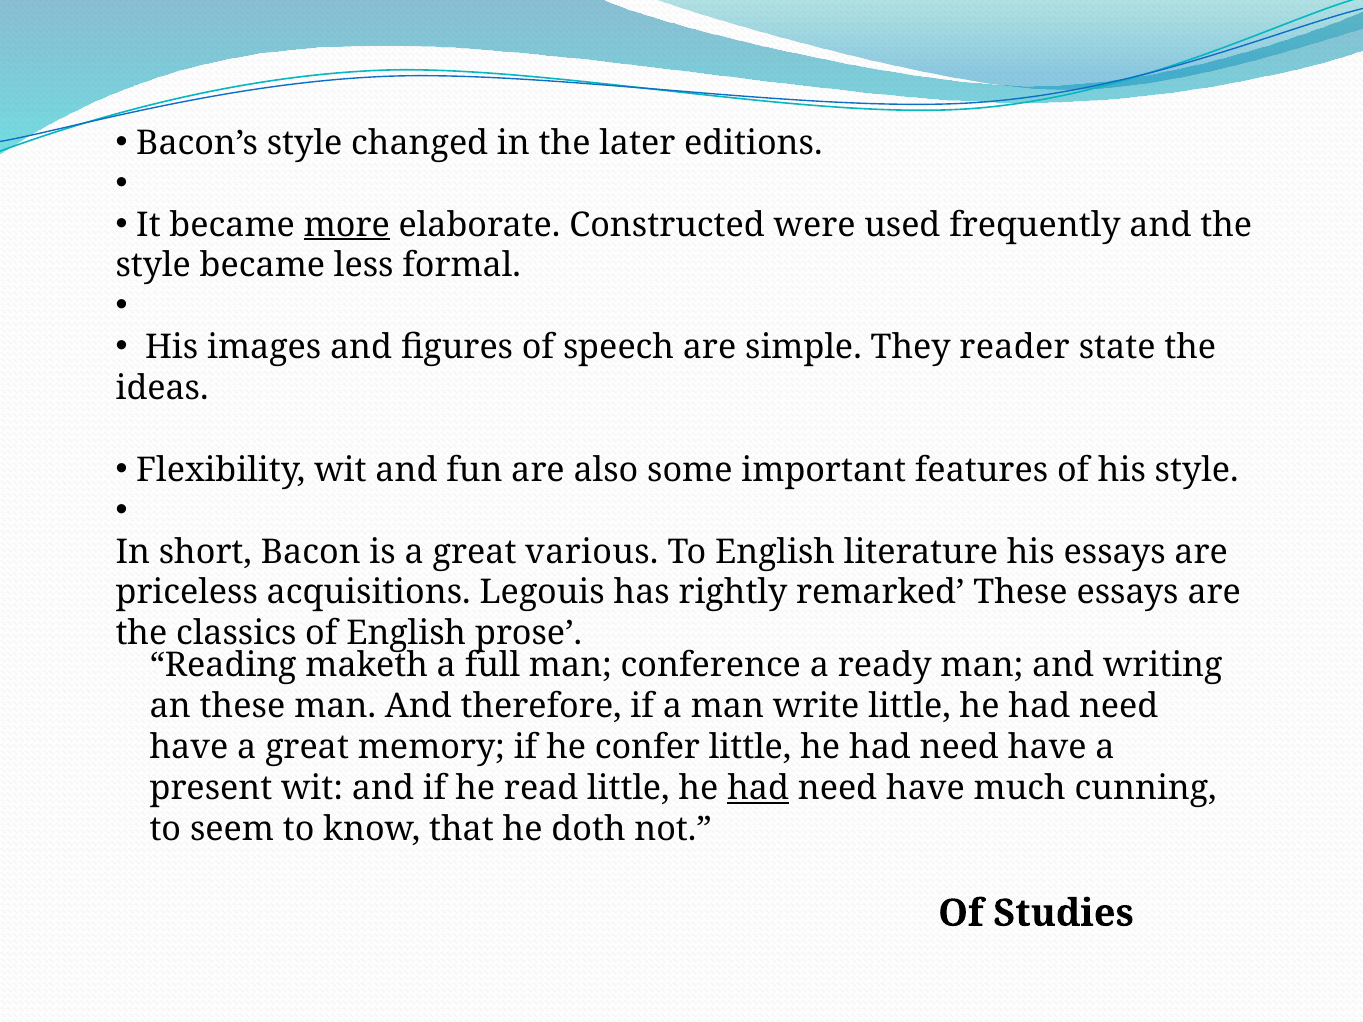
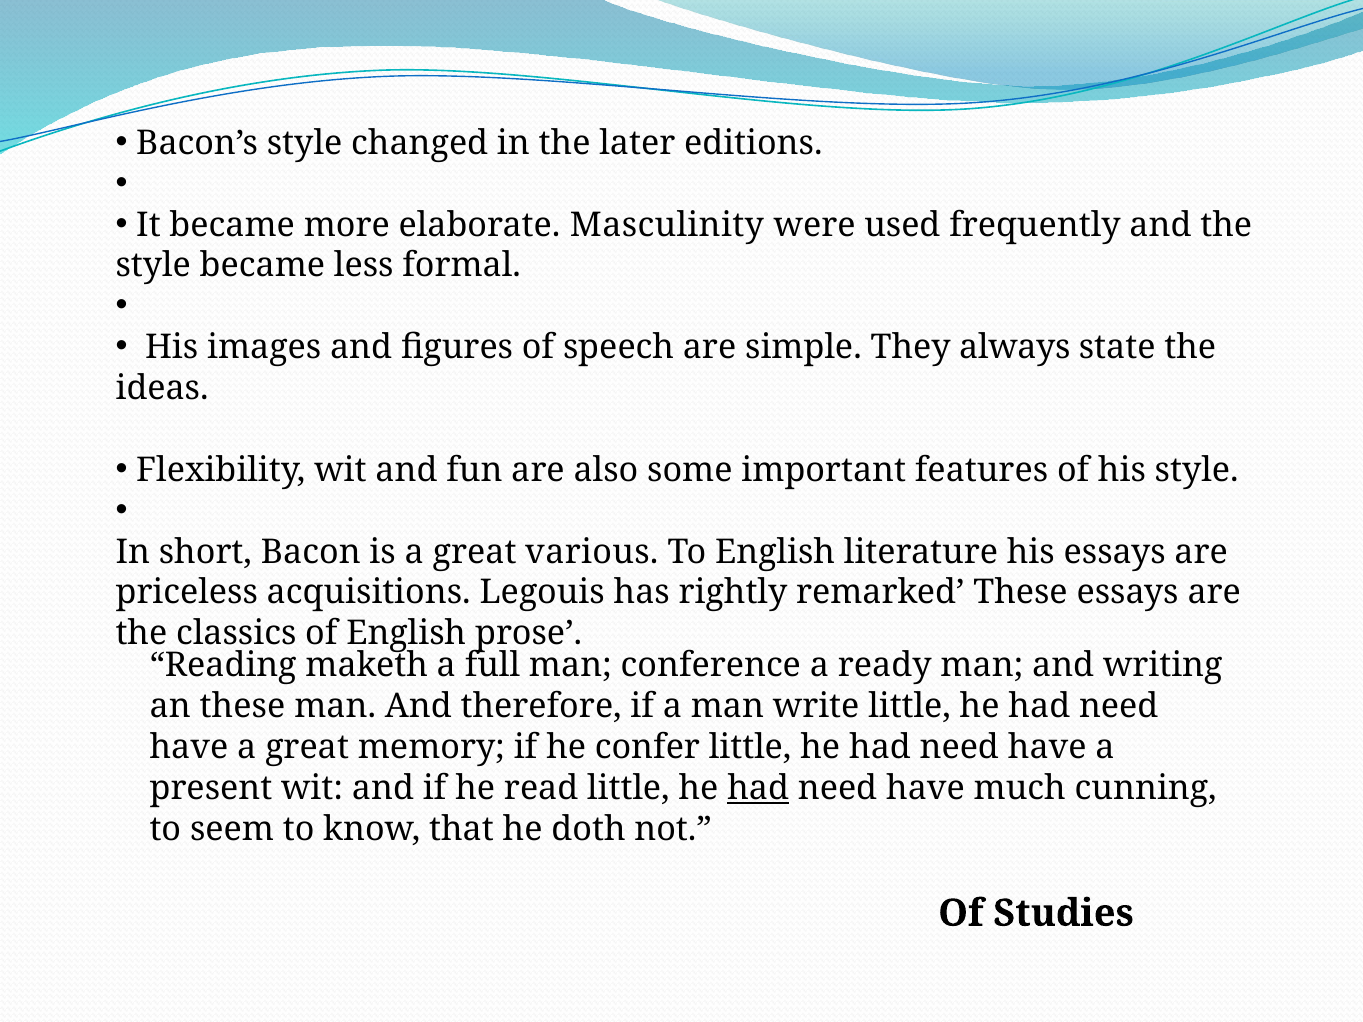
more underline: present -> none (347, 225)
Constructed: Constructed -> Masculinity (667, 225)
reader: reader -> always (1015, 348)
